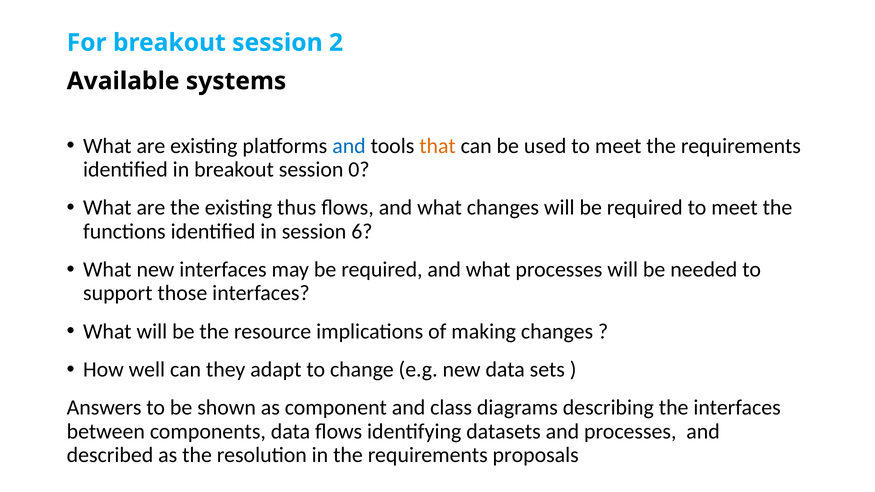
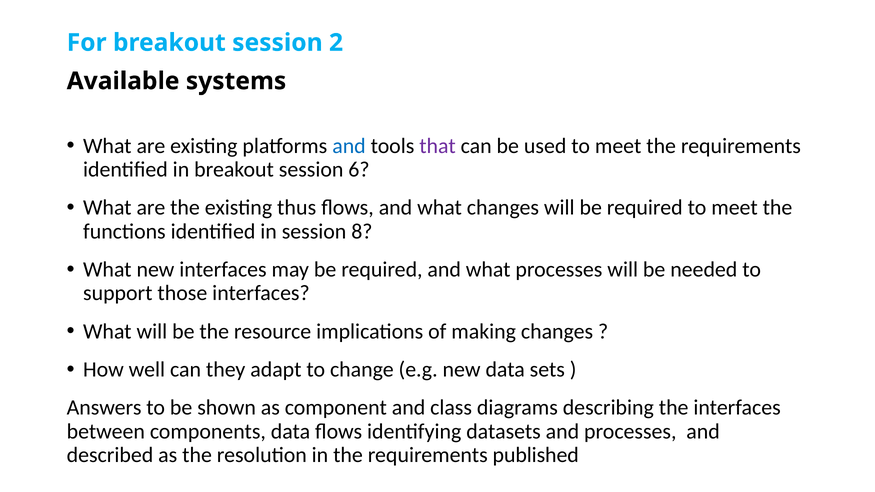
that colour: orange -> purple (438, 146)
0: 0 -> 6 (359, 170)
6: 6 -> 8 (362, 231)
proposals: proposals -> published (536, 455)
